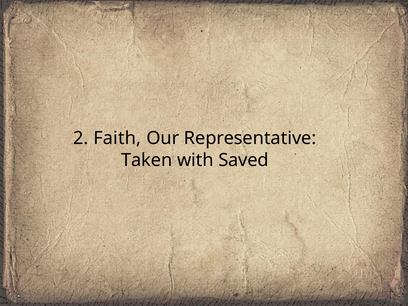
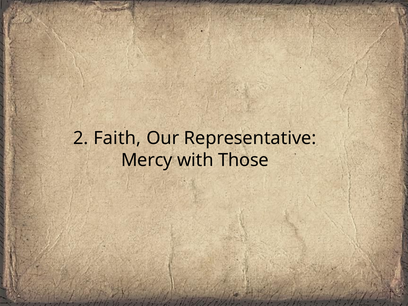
Taken: Taken -> Mercy (147, 160)
Saved: Saved -> Those (244, 160)
